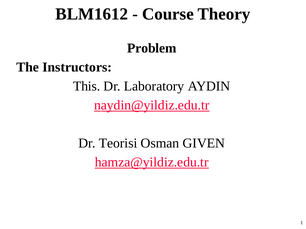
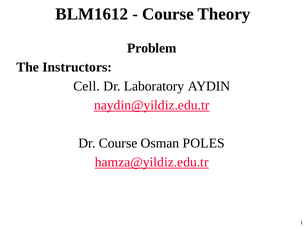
This: This -> Cell (87, 86)
Dr Teorisi: Teorisi -> Course (118, 144)
GIVEN: GIVEN -> POLES (204, 144)
